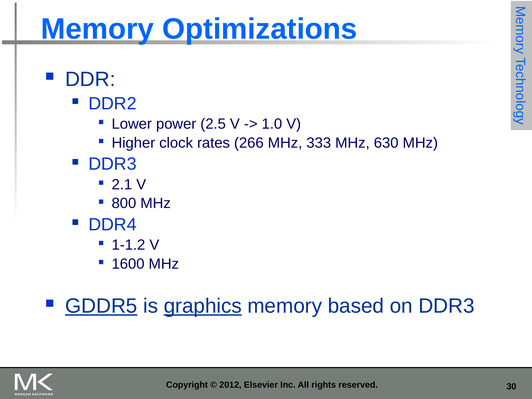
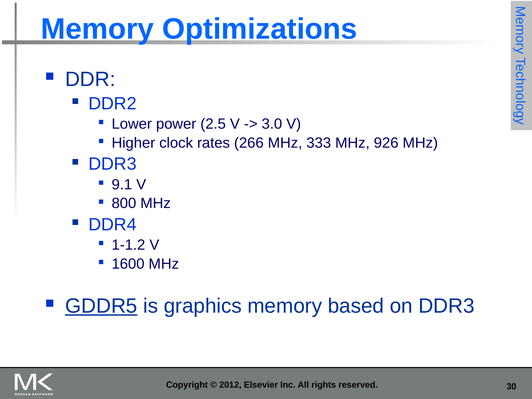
1.0: 1.0 -> 3.0 (272, 124)
630: 630 -> 926 (386, 143)
2.1: 2.1 -> 9.1 (122, 185)
graphics underline: present -> none (203, 306)
